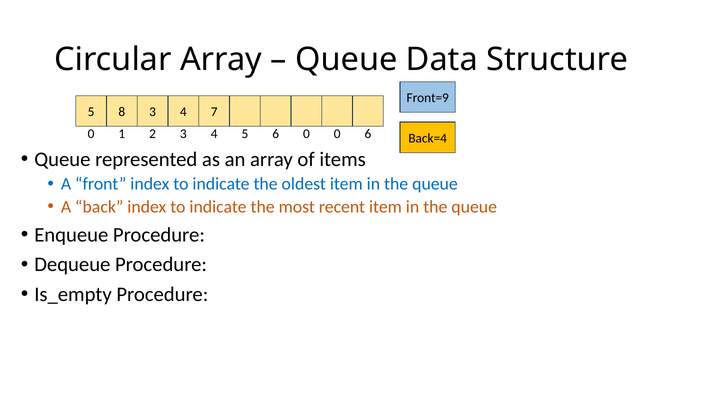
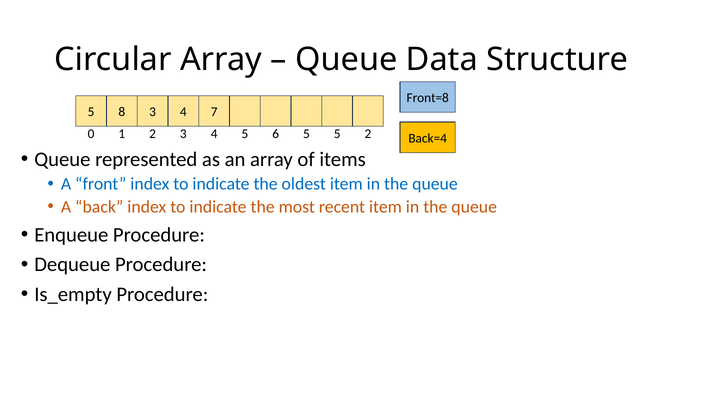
Front=9: Front=9 -> Front=8 (428, 98)
6 0: 0 -> 5 (306, 134)
1 0: 0 -> 5 (337, 134)
0 6: 6 -> 2 (368, 134)
